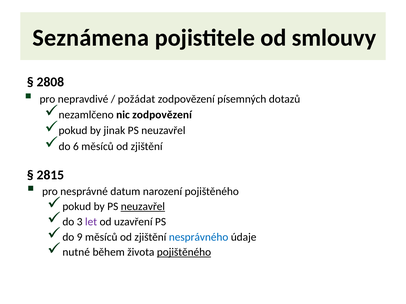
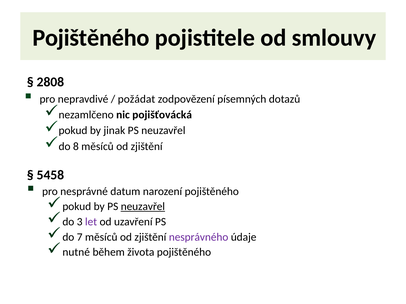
Seznámena: Seznámena -> Pojištěného (91, 38)
nic zodpovězení: zodpovězení -> pojišťovácká (162, 115)
6: 6 -> 8 (76, 147)
2815: 2815 -> 5458 (50, 175)
9: 9 -> 7 (80, 237)
nesprávného colour: blue -> purple (199, 237)
pojištěného underline: present -> none (184, 253)
